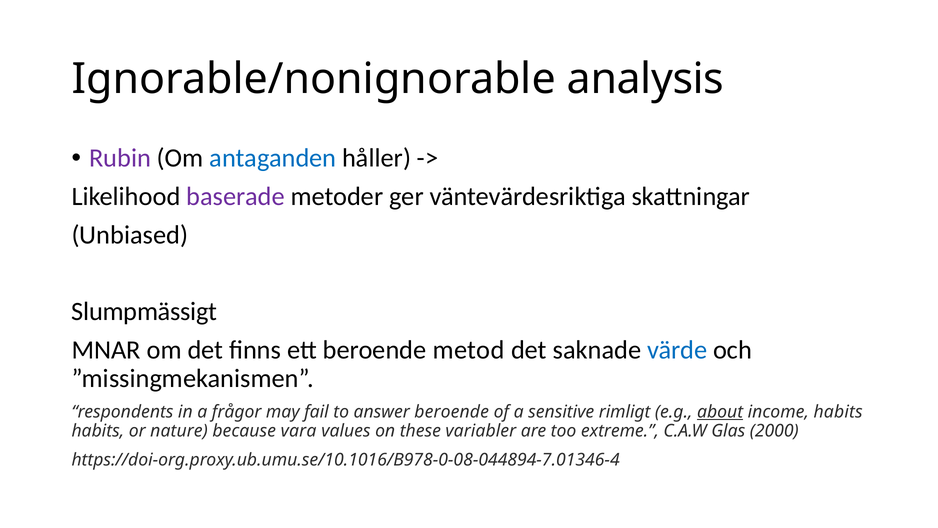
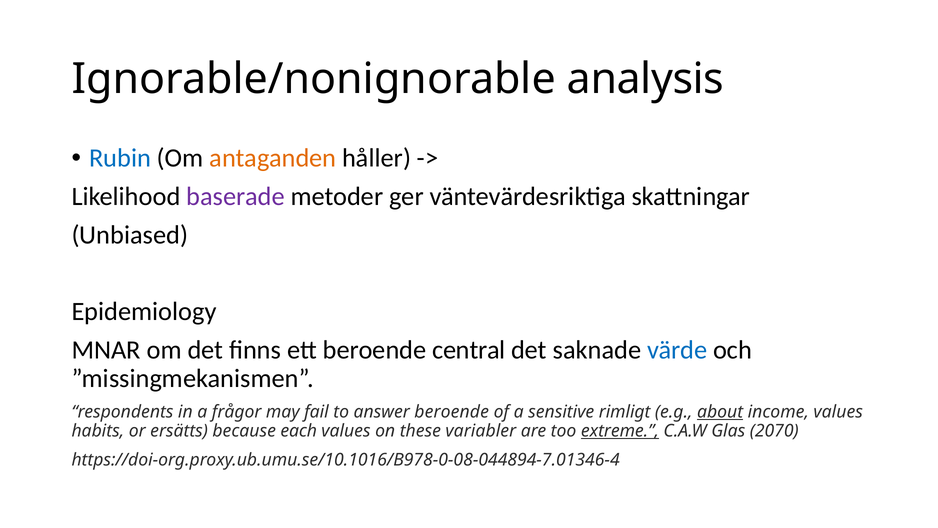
Rubin colour: purple -> blue (120, 158)
antaganden colour: blue -> orange (273, 158)
Slumpmässigt: Slumpmässigt -> Epidemiology (144, 311)
metod: metod -> central (469, 350)
income habits: habits -> values (838, 412)
nature: nature -> ersätts (179, 431)
vara: vara -> each (299, 431)
extreme underline: none -> present (620, 431)
2000: 2000 -> 2070 (774, 431)
